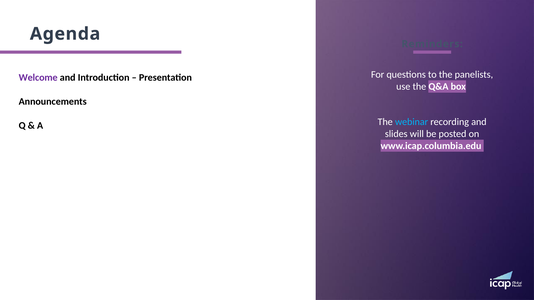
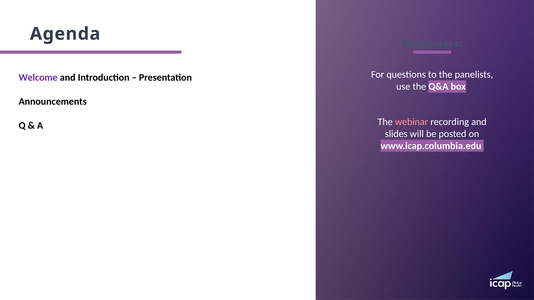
webinar colour: light blue -> pink (412, 122)
